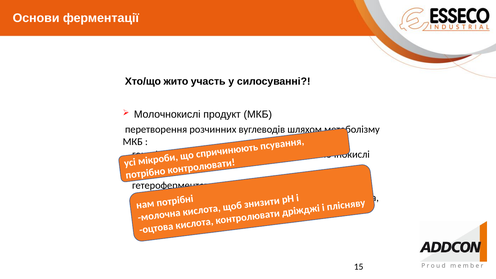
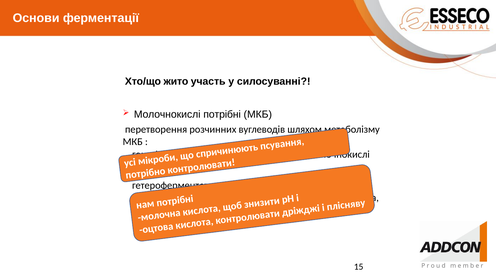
Молочнокислі продукт: продукт -> потрібні (222, 114)
